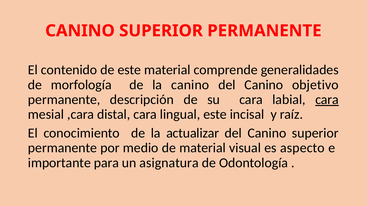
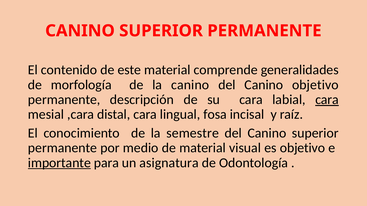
lingual este: este -> fosa (215, 115)
actualizar: actualizar -> semestre (193, 133)
es aspecto: aspecto -> objetivo (303, 148)
importante underline: none -> present (59, 163)
